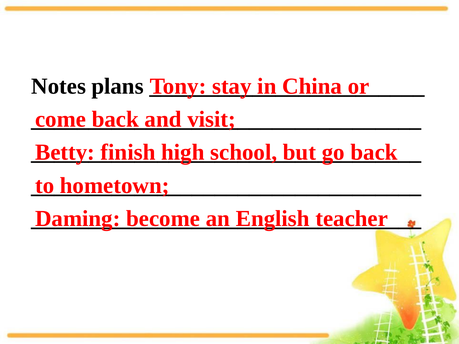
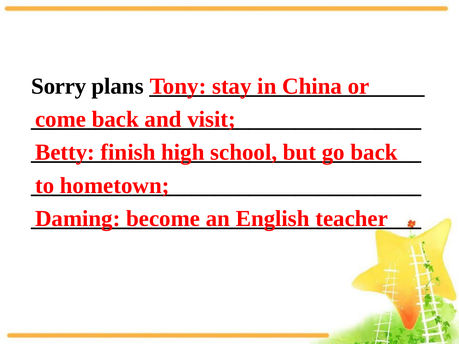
Notes: Notes -> Sorry (59, 86)
